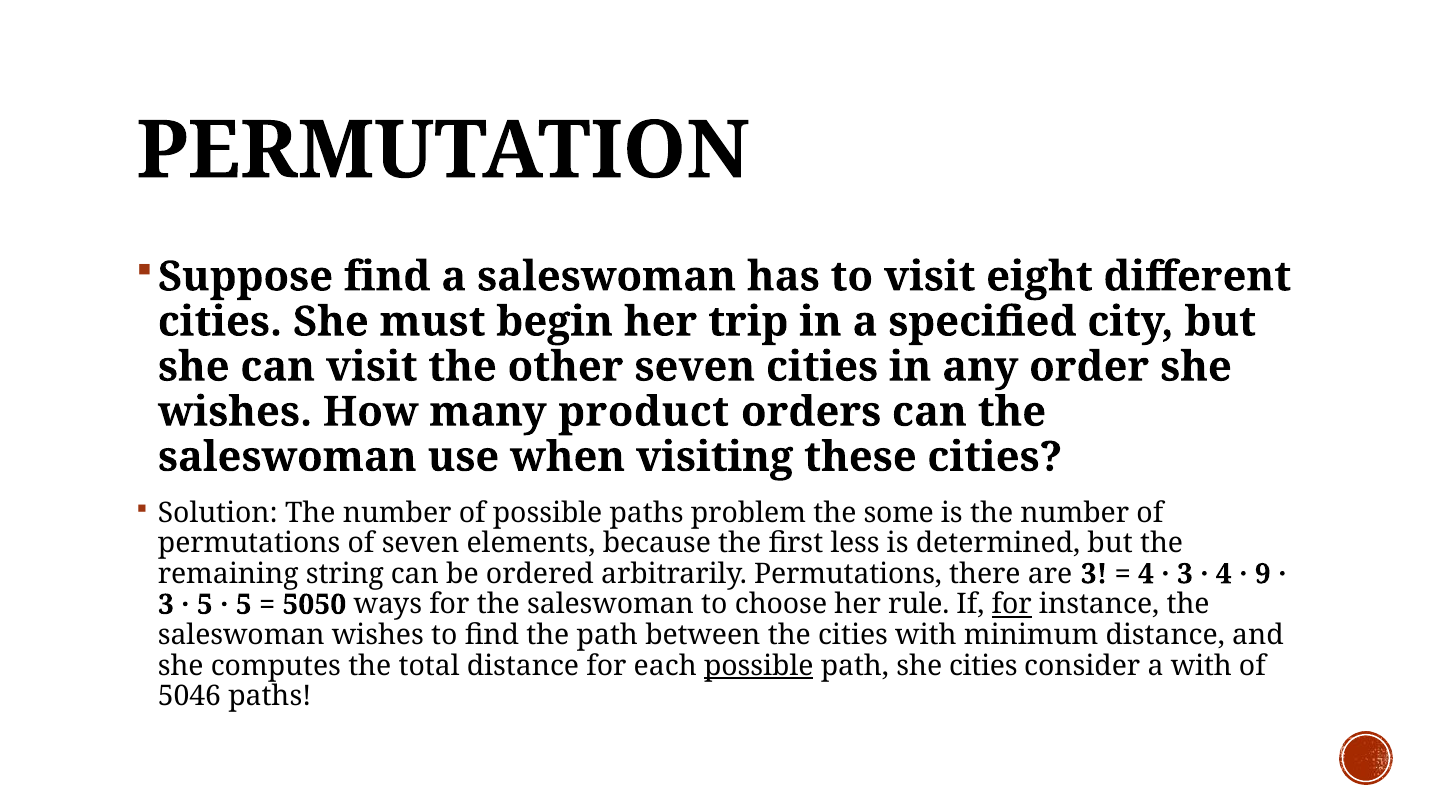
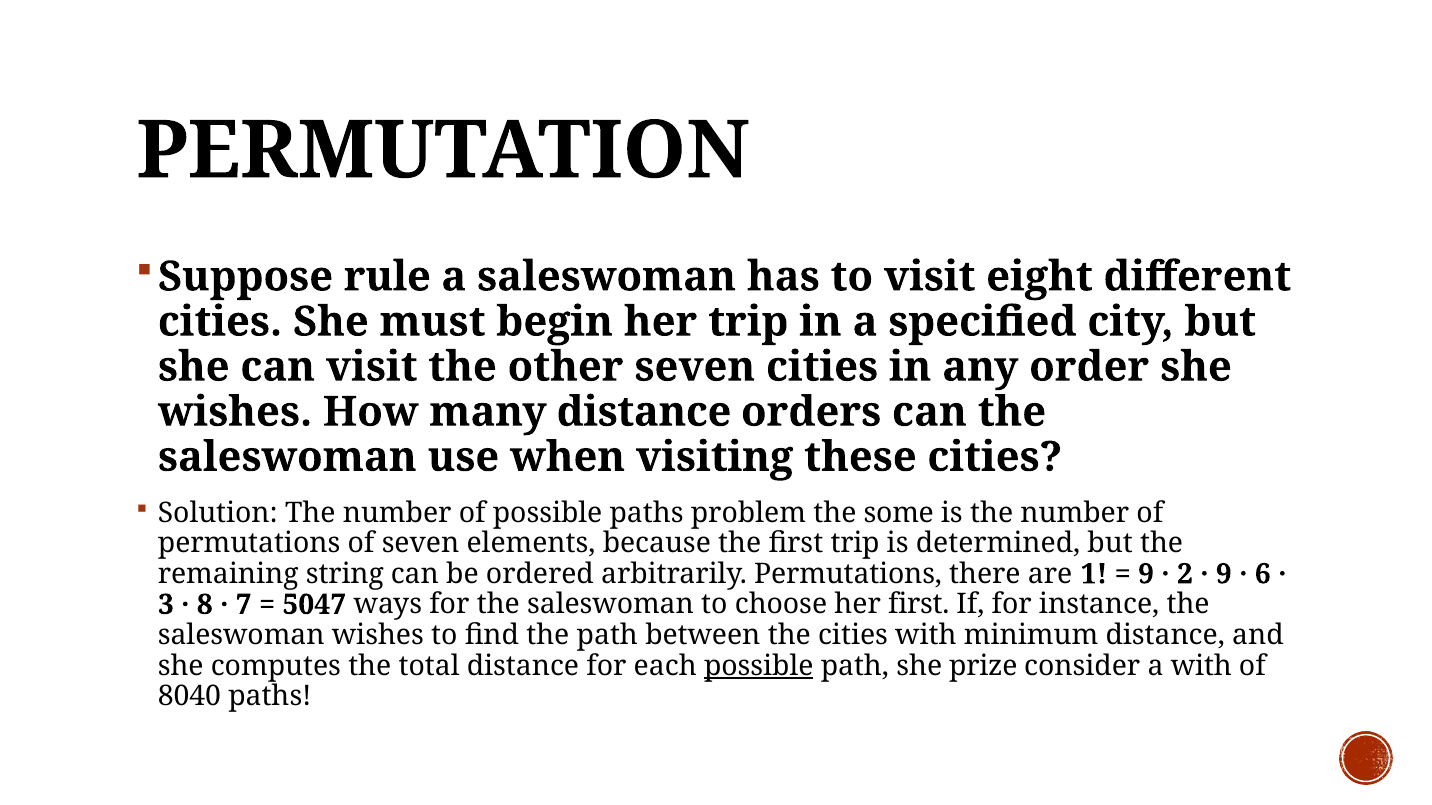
Suppose find: find -> rule (387, 277)
many product: product -> distance (644, 412)
first less: less -> trip (855, 544)
are 3: 3 -> 1 (1094, 574)
4: 4 -> 9 (1146, 574)
3: 3 -> 2 (1185, 574)
4: 4 -> 9 (1224, 574)
9: 9 -> 6 (1263, 574)
5: 5 -> 8 (205, 605)
5: 5 -> 7 (244, 605)
5050: 5050 -> 5047 (314, 605)
her rule: rule -> first (919, 605)
for underline: present -> none (1012, 605)
she cities: cities -> prize (983, 666)
5046: 5046 -> 8040 (189, 697)
